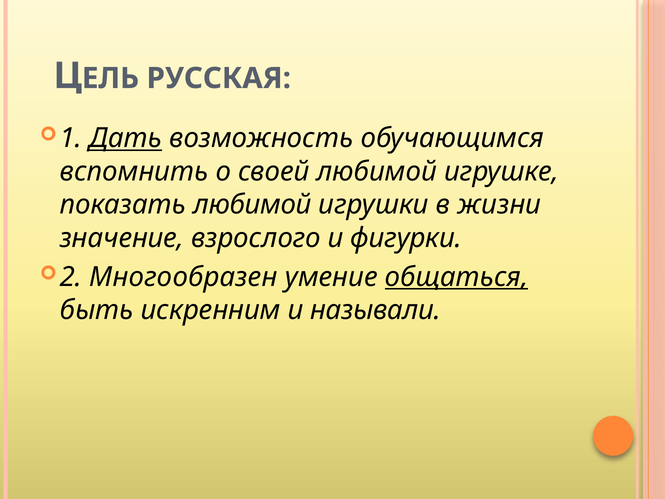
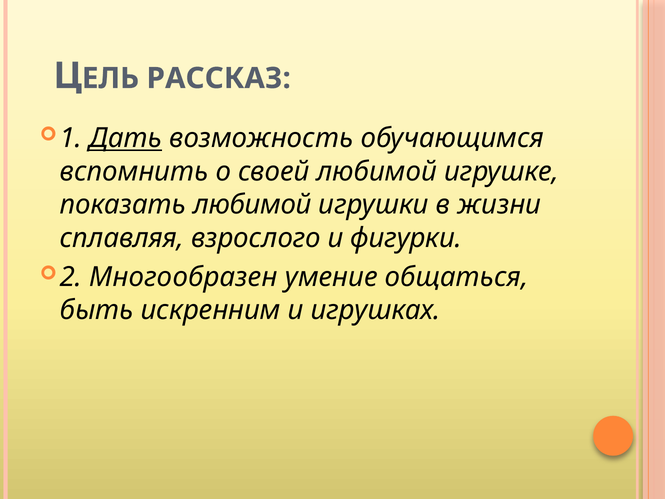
РУССКАЯ: РУССКАЯ -> РАССКАЗ (219, 78)
значение: значение -> сплавляя (122, 238)
общаться underline: present -> none (456, 277)
называли: называли -> игрушках (376, 310)
